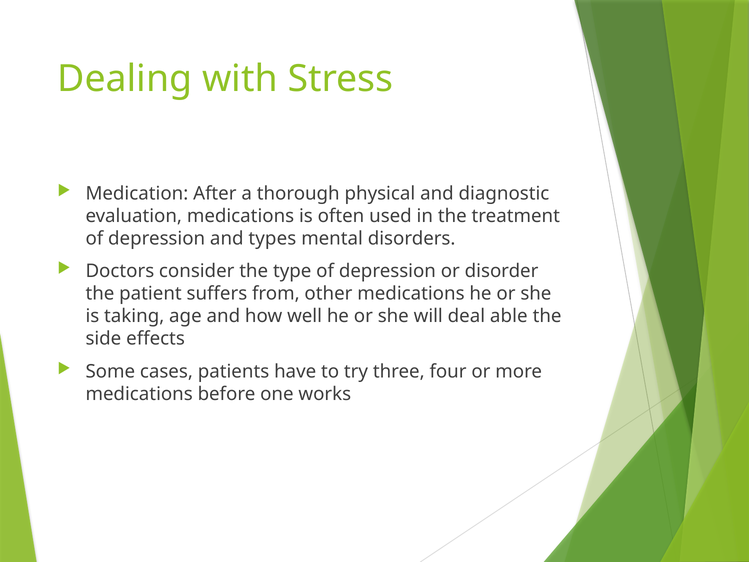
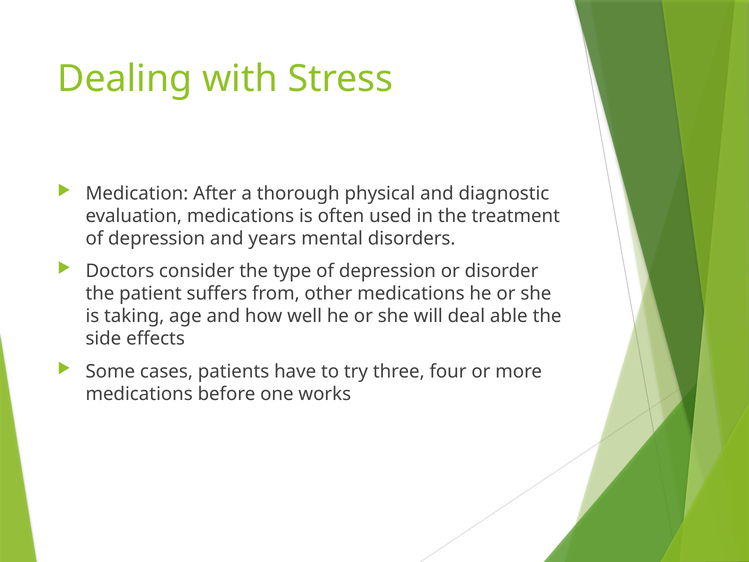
types: types -> years (272, 238)
